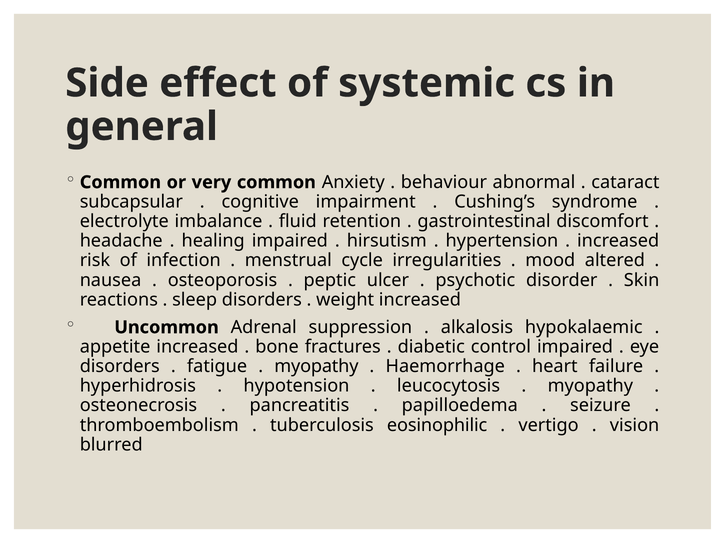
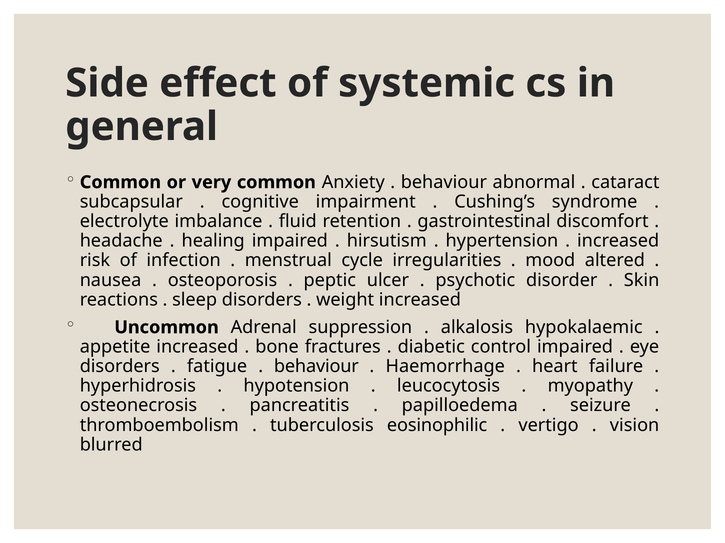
myopathy: myopathy -> behaviour (316, 367)
